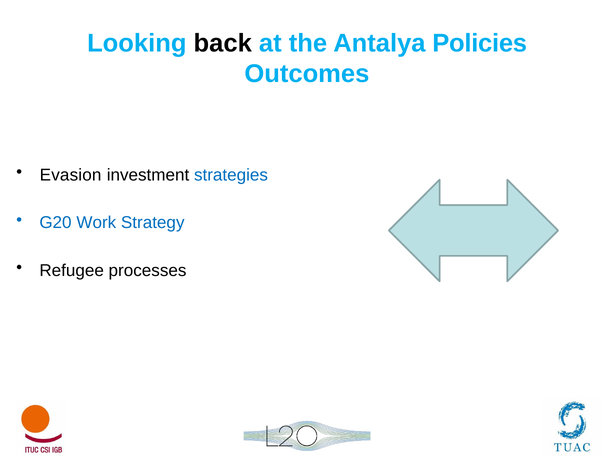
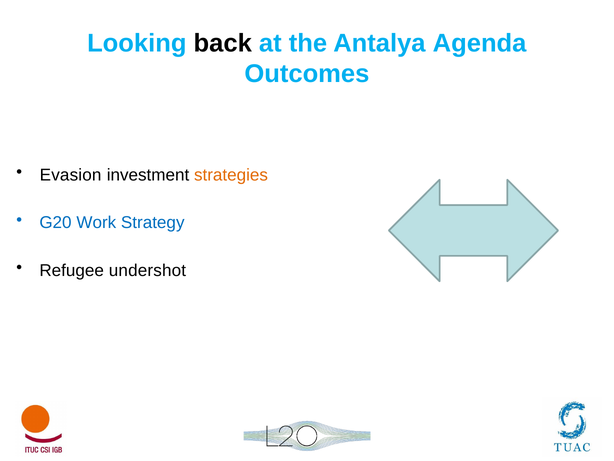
Policies: Policies -> Agenda (480, 43)
strategies colour: blue -> orange (231, 175)
processes: processes -> undershot (147, 270)
